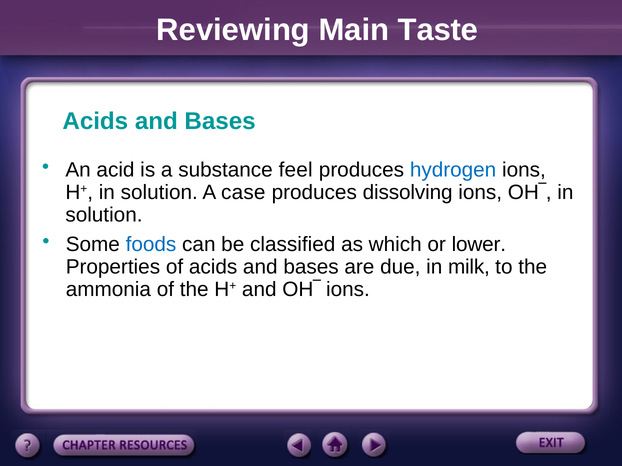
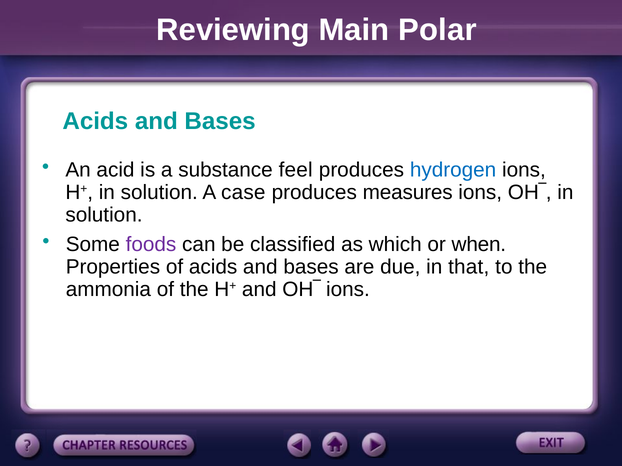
Taste: Taste -> Polar (438, 30)
dissolving: dissolving -> measures (408, 193)
foods colour: blue -> purple (151, 245)
lower: lower -> when (479, 245)
milk: milk -> that (469, 267)
